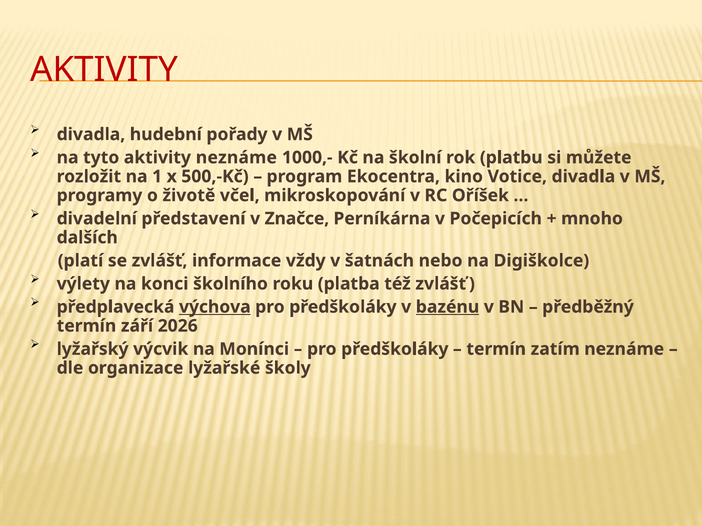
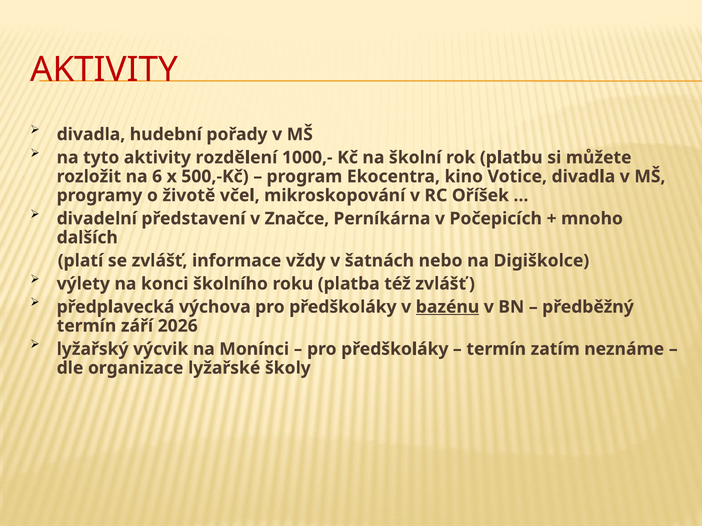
aktivity neznáme: neznáme -> rozdělení (236, 158)
1: 1 -> 6 (157, 177)
výchova underline: present -> none (215, 307)
